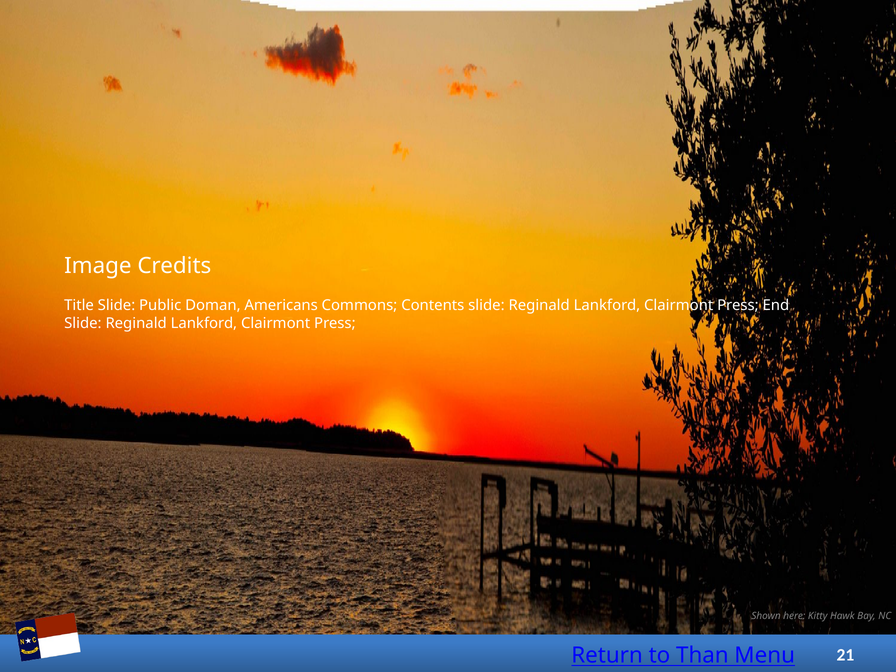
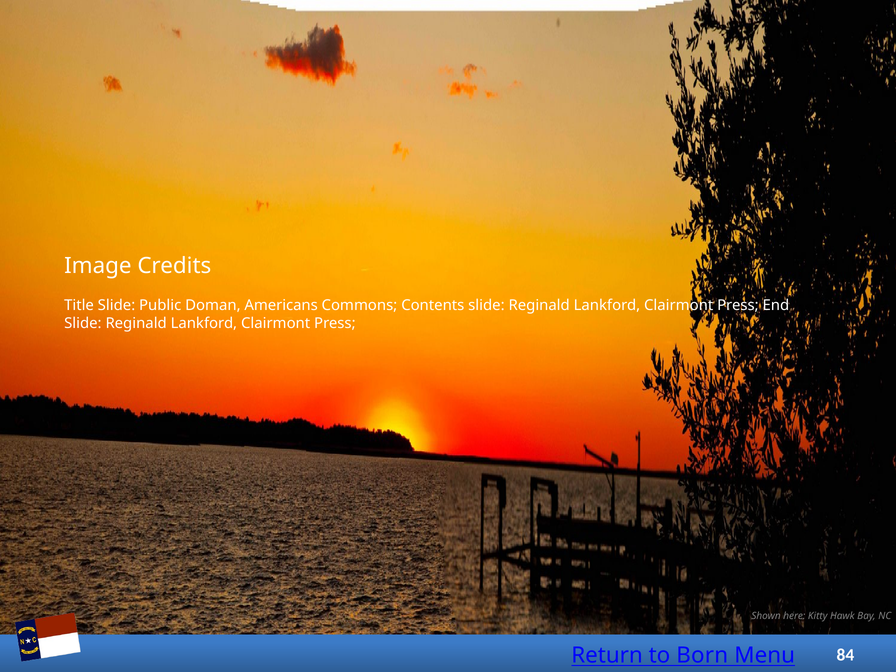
Than: Than -> Born (702, 655)
21: 21 -> 84 (845, 655)
